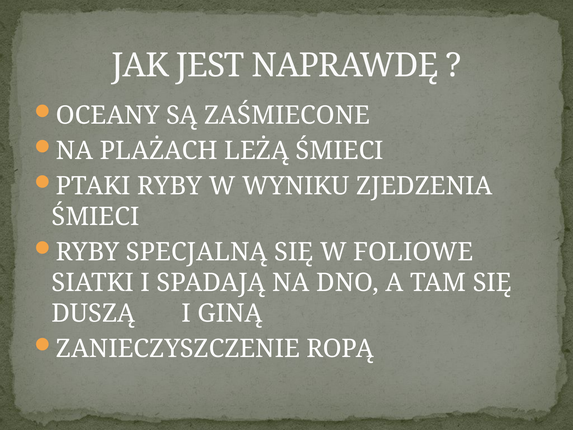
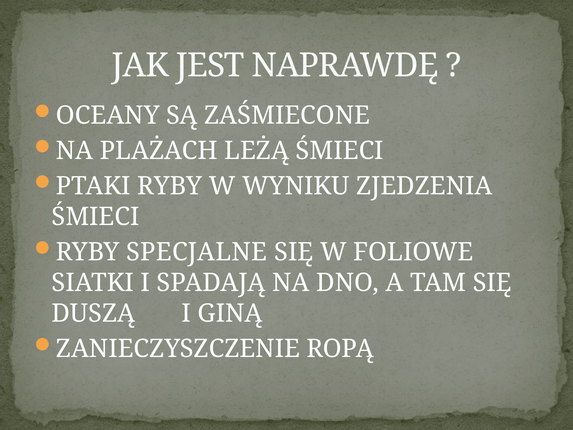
SPECJALNĄ: SPECJALNĄ -> SPECJALNE (197, 252)
